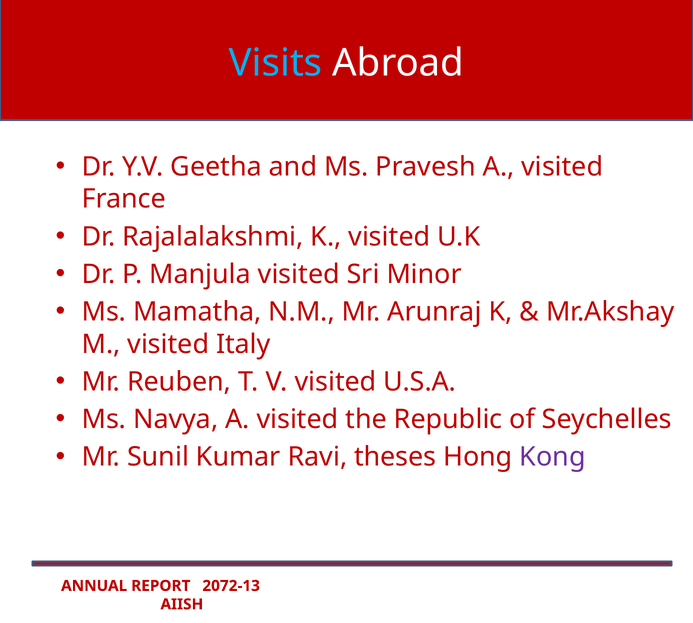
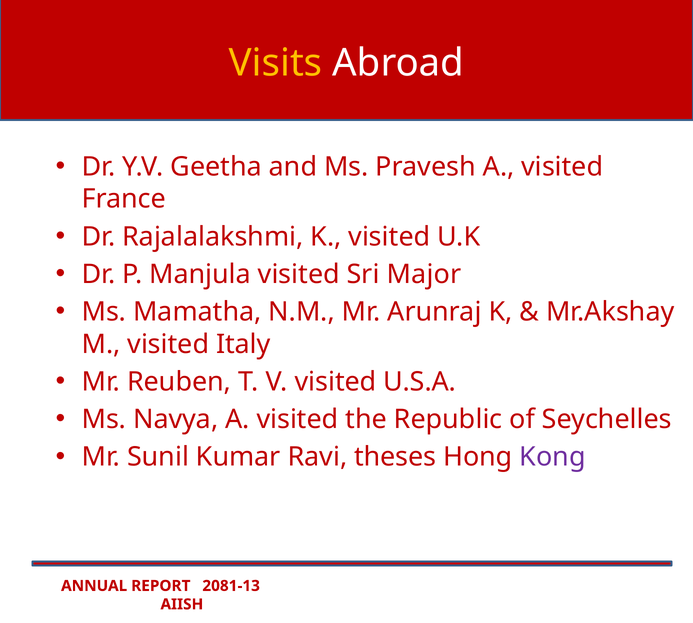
Visits colour: light blue -> yellow (276, 63)
Minor: Minor -> Major (424, 275)
2072-13: 2072-13 -> 2081-13 (231, 587)
